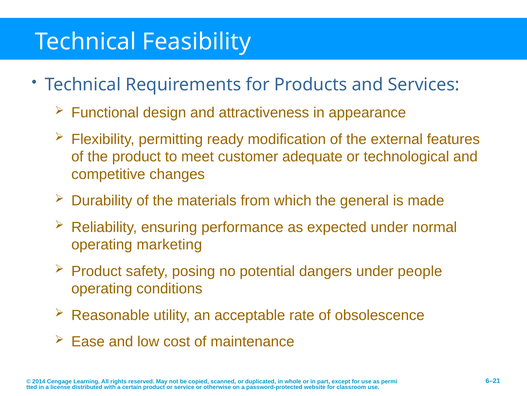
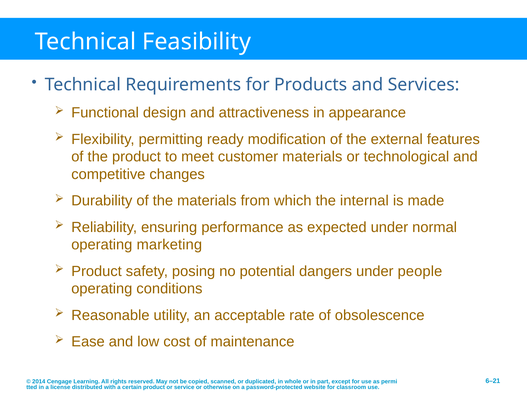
customer adequate: adequate -> materials (312, 157)
general: general -> internal (364, 200)
